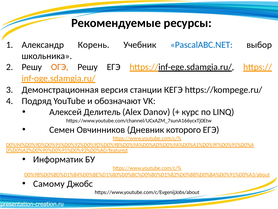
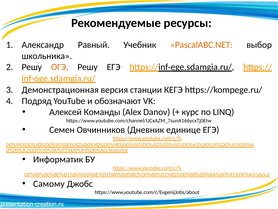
Корень: Корень -> Равный (94, 45)
PascalABC.NET colour: blue -> orange (201, 45)
Делитель: Делитель -> Команды (102, 112)
которого: которого -> единице (183, 129)
